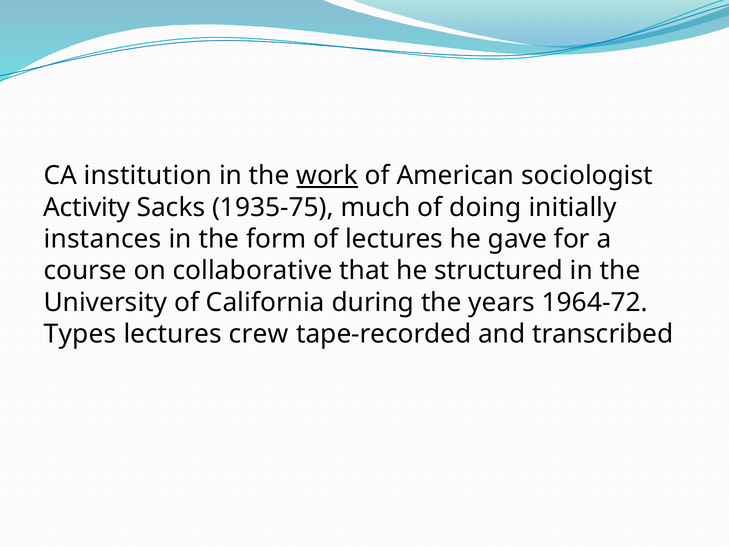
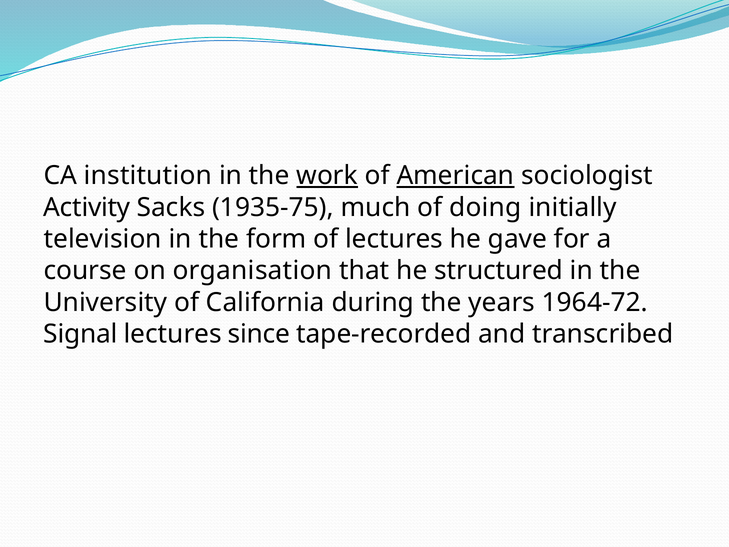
American underline: none -> present (455, 176)
instances: instances -> television (103, 239)
collaborative: collaborative -> organisation (252, 271)
Types: Types -> Signal (80, 334)
crew: crew -> since (259, 334)
